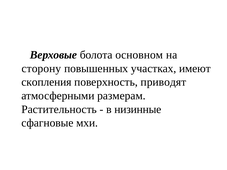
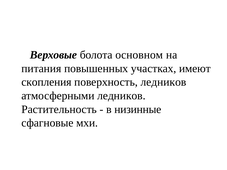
сторону: сторону -> питания (41, 69)
поверхность приводят: приводят -> ледников (163, 82)
атмосферными размерам: размерам -> ледников (121, 96)
